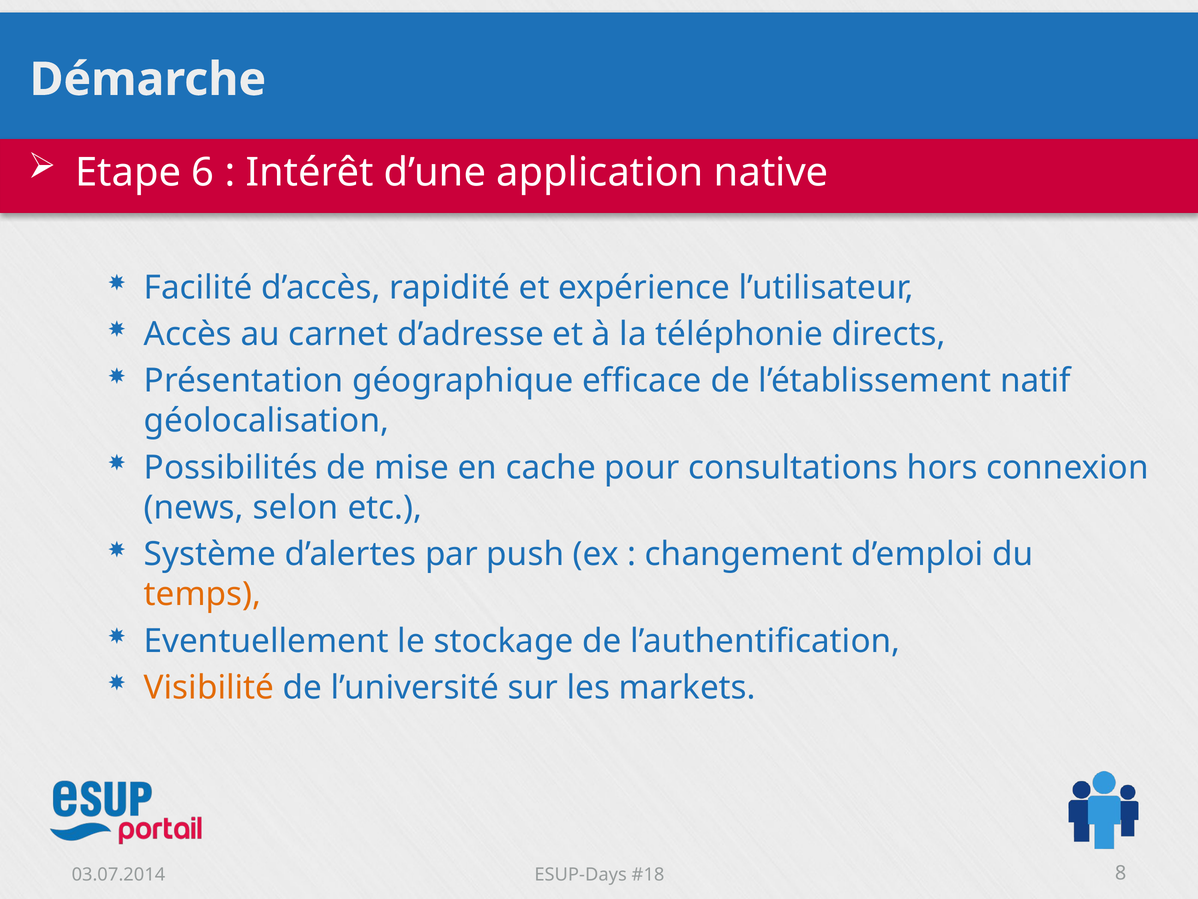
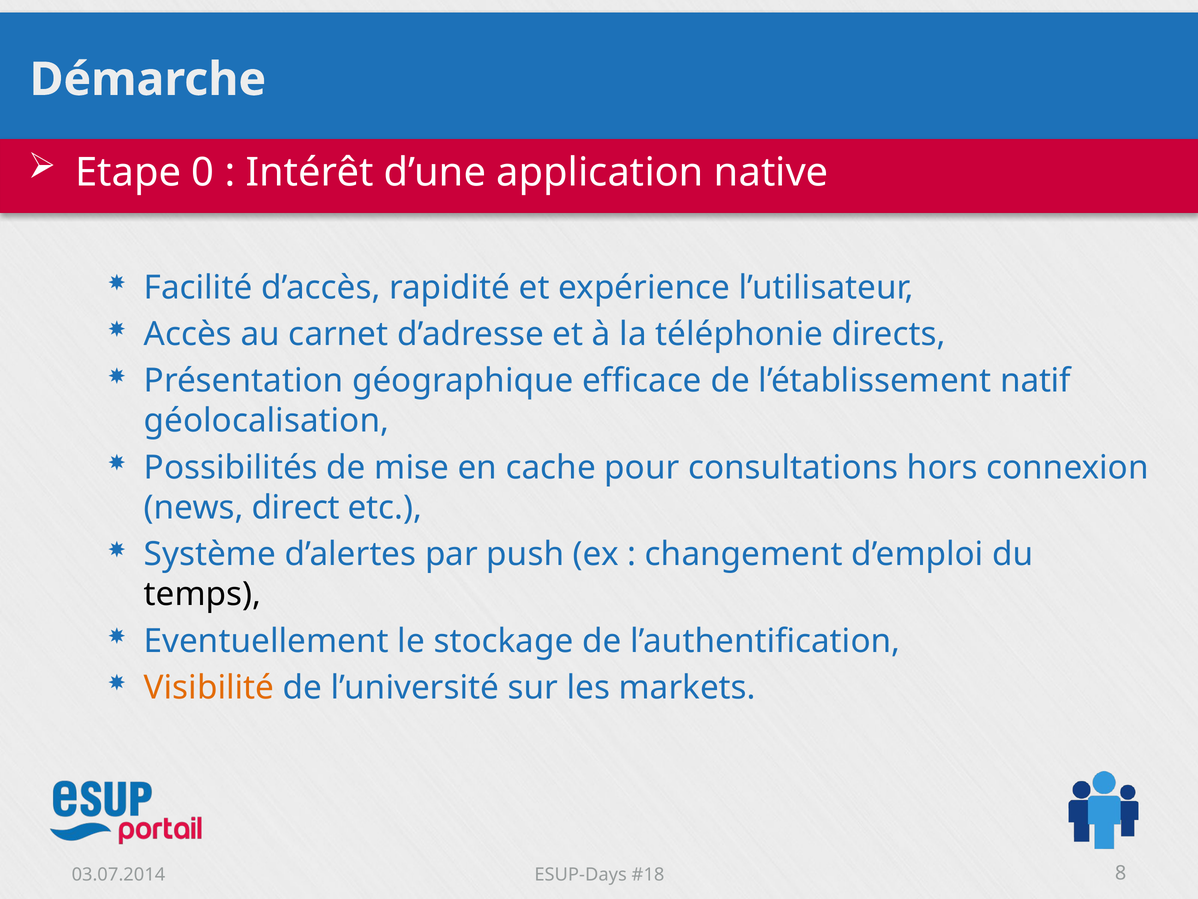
6: 6 -> 0 (203, 172)
selon: selon -> direct (296, 507)
temps colour: orange -> black (203, 594)
